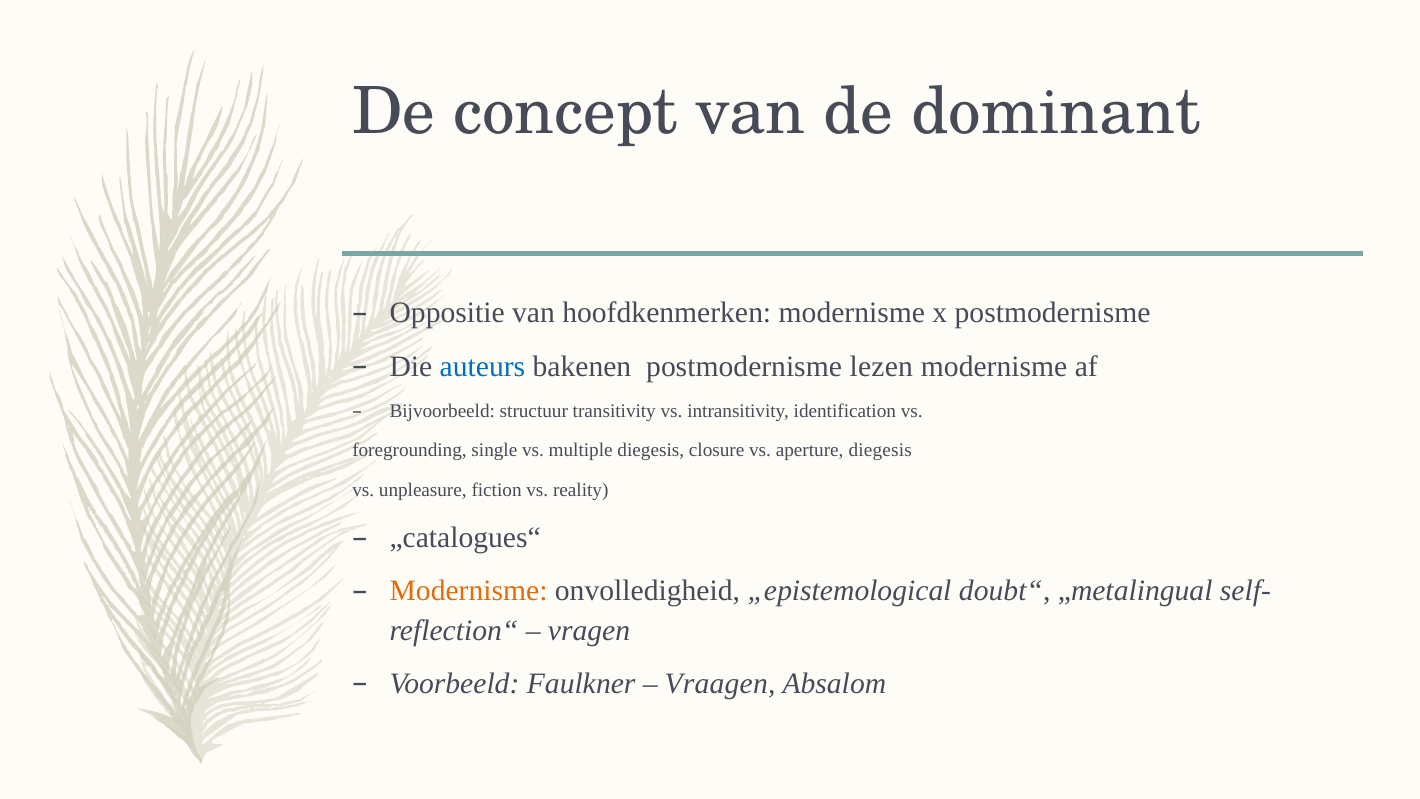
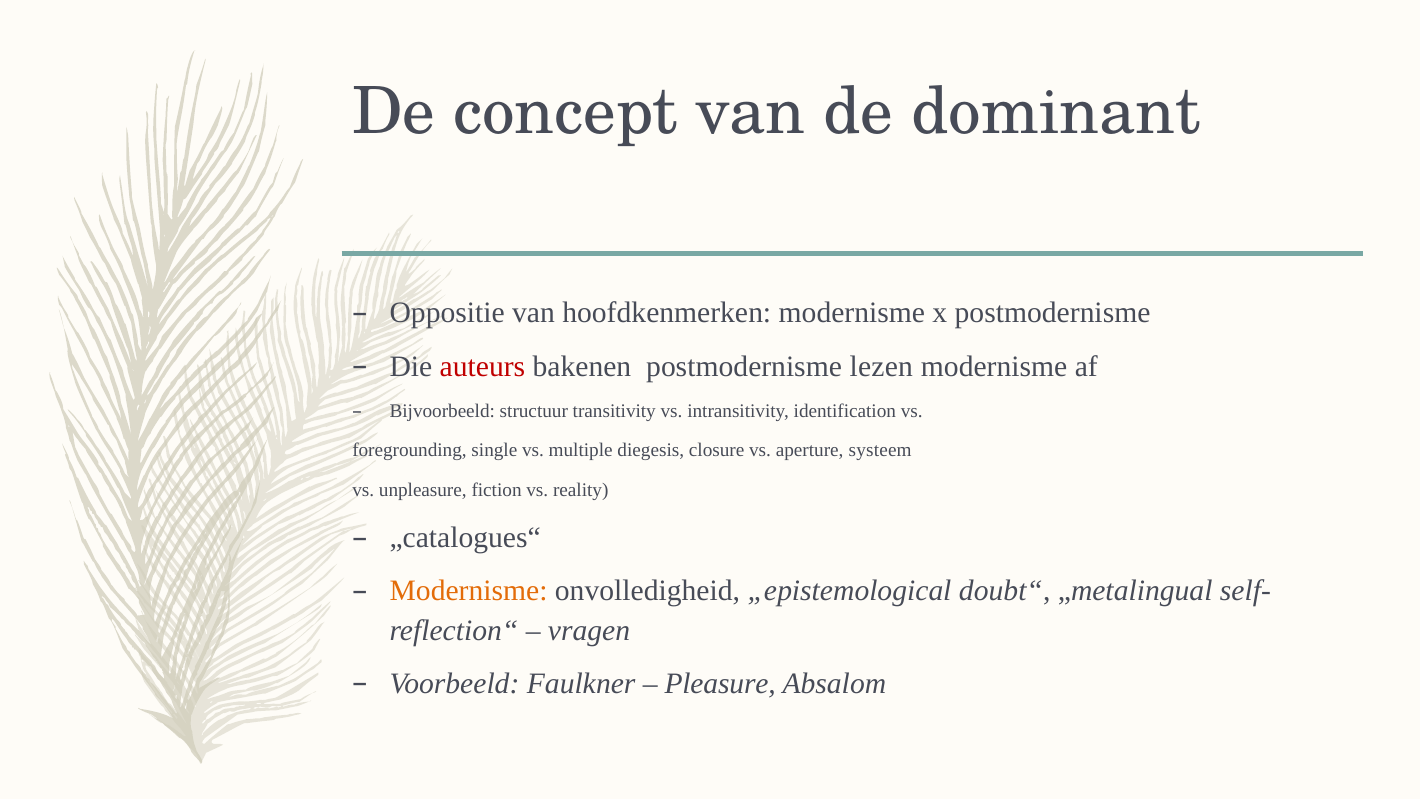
auteurs colour: blue -> red (482, 366)
aperture diegesis: diegesis -> systeem (880, 450)
Vraagen: Vraagen -> Pleasure (720, 683)
